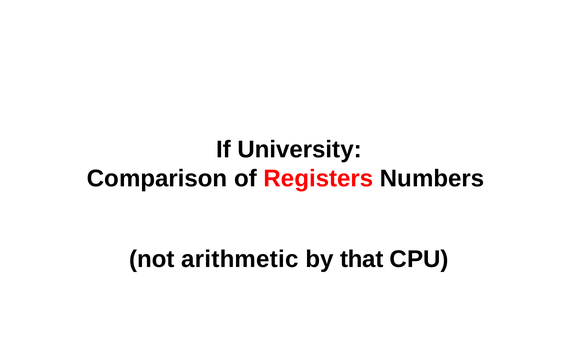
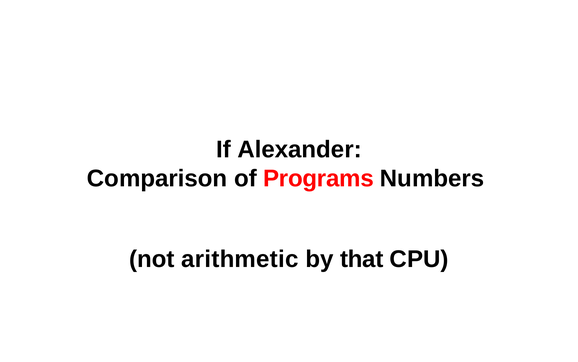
University: University -> Alexander (300, 149)
Registers: Registers -> Programs (318, 178)
